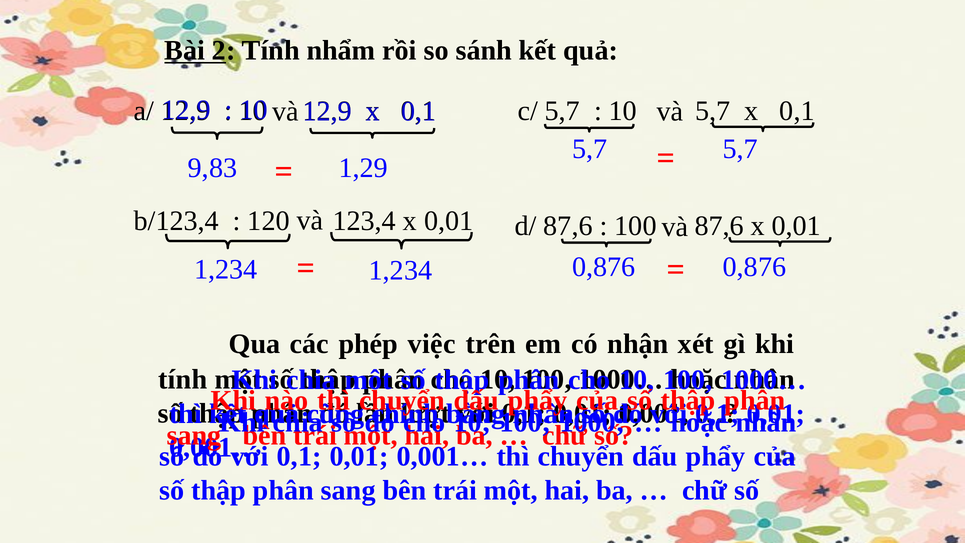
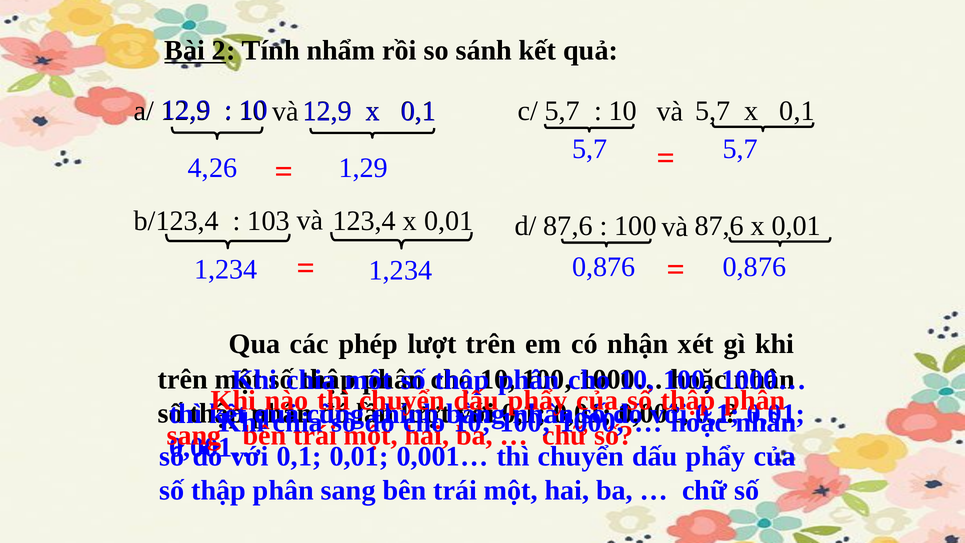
9,83: 9,83 -> 4,26 (213, 168)
120: 120 -> 103 (269, 221)
phép việc: việc -> lượt (432, 344)
tính: tính -> trên (183, 379)
